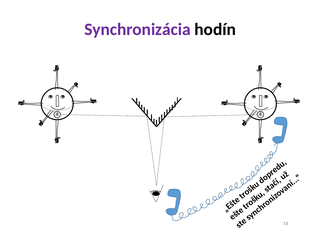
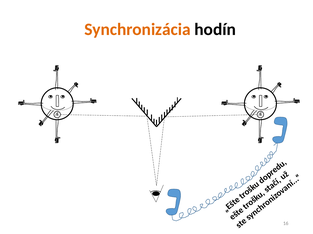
Synchronizácia colour: purple -> orange (137, 30)
